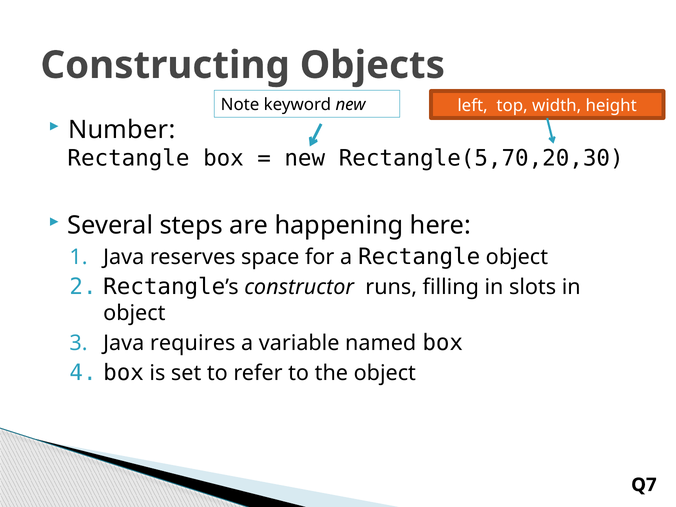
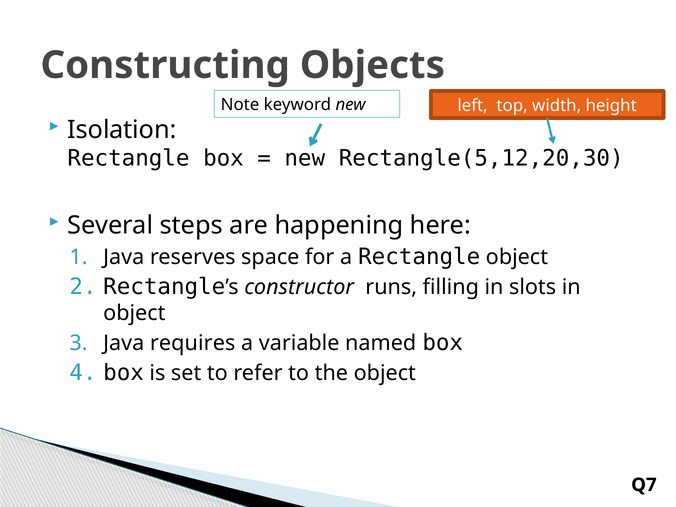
Number: Number -> Isolation (122, 130)
Rectangle(5,70,20,30: Rectangle(5,70,20,30 -> Rectangle(5,12,20,30 (481, 158)
